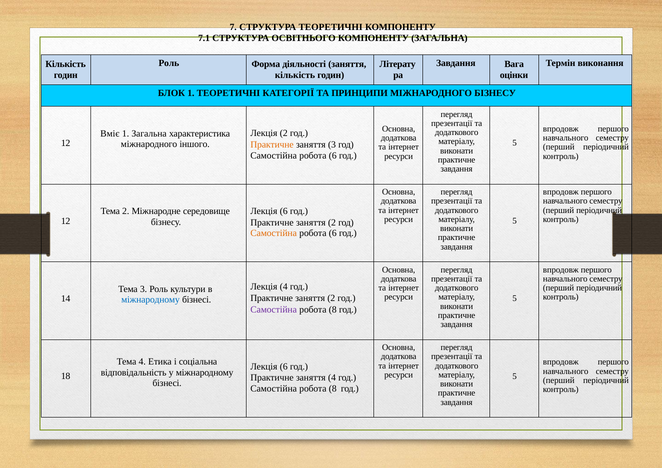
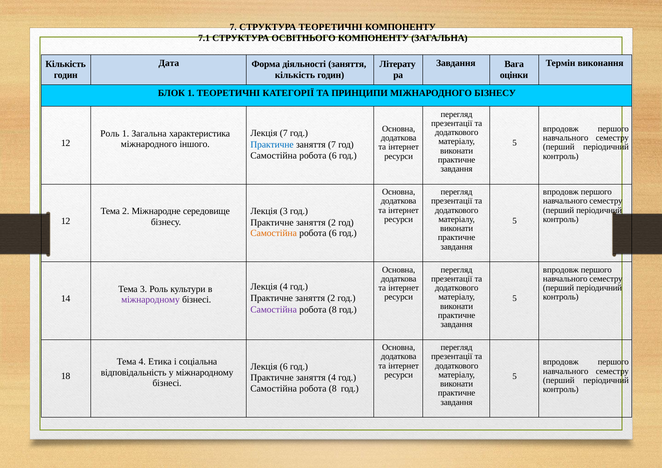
Роль: Роль -> Дата (169, 63)
Лекція 2: 2 -> 7 (284, 133)
Вміє: Вміє -> Роль (110, 134)
Практичне colour: orange -> blue (272, 145)
заняття 3: 3 -> 7 (332, 145)
6: 6 -> 3 (284, 211)
міжнародному colour: blue -> purple (151, 300)
